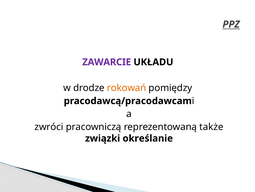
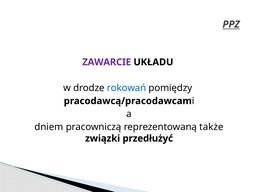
rokowań colour: orange -> blue (127, 88)
zwróci: zwróci -> dniem (49, 126)
określanie: określanie -> przedłużyć (148, 138)
